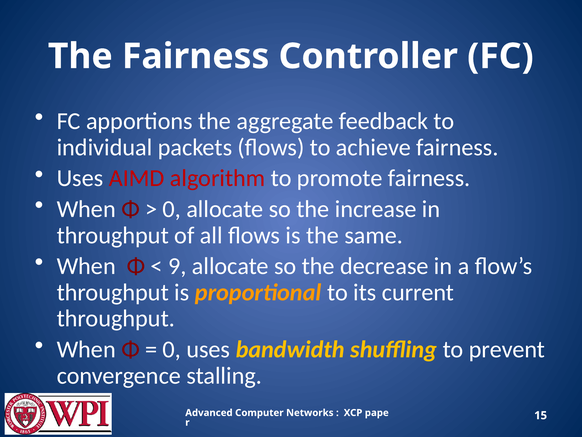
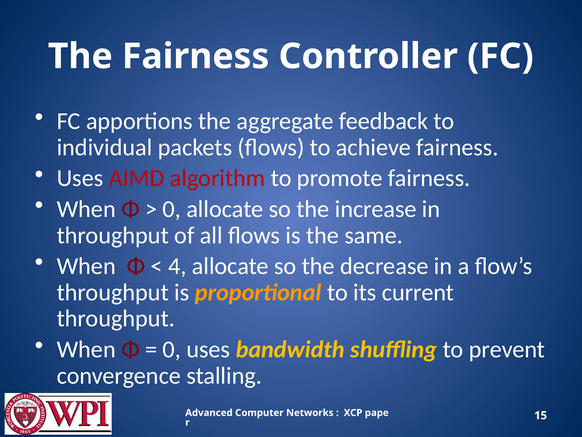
9: 9 -> 4 (177, 266)
